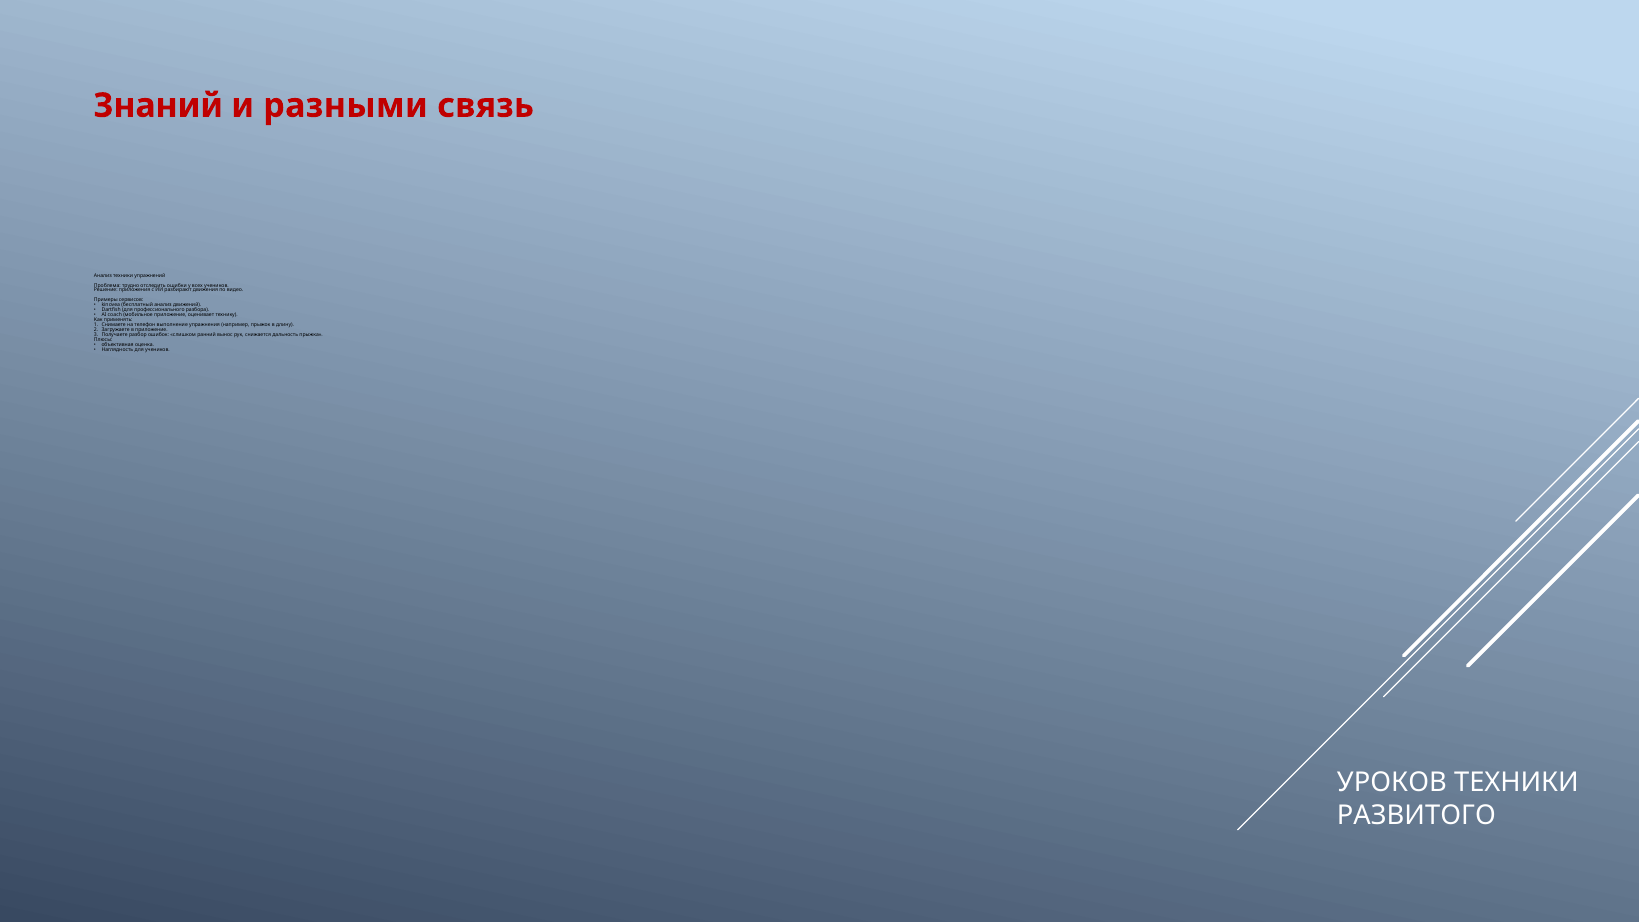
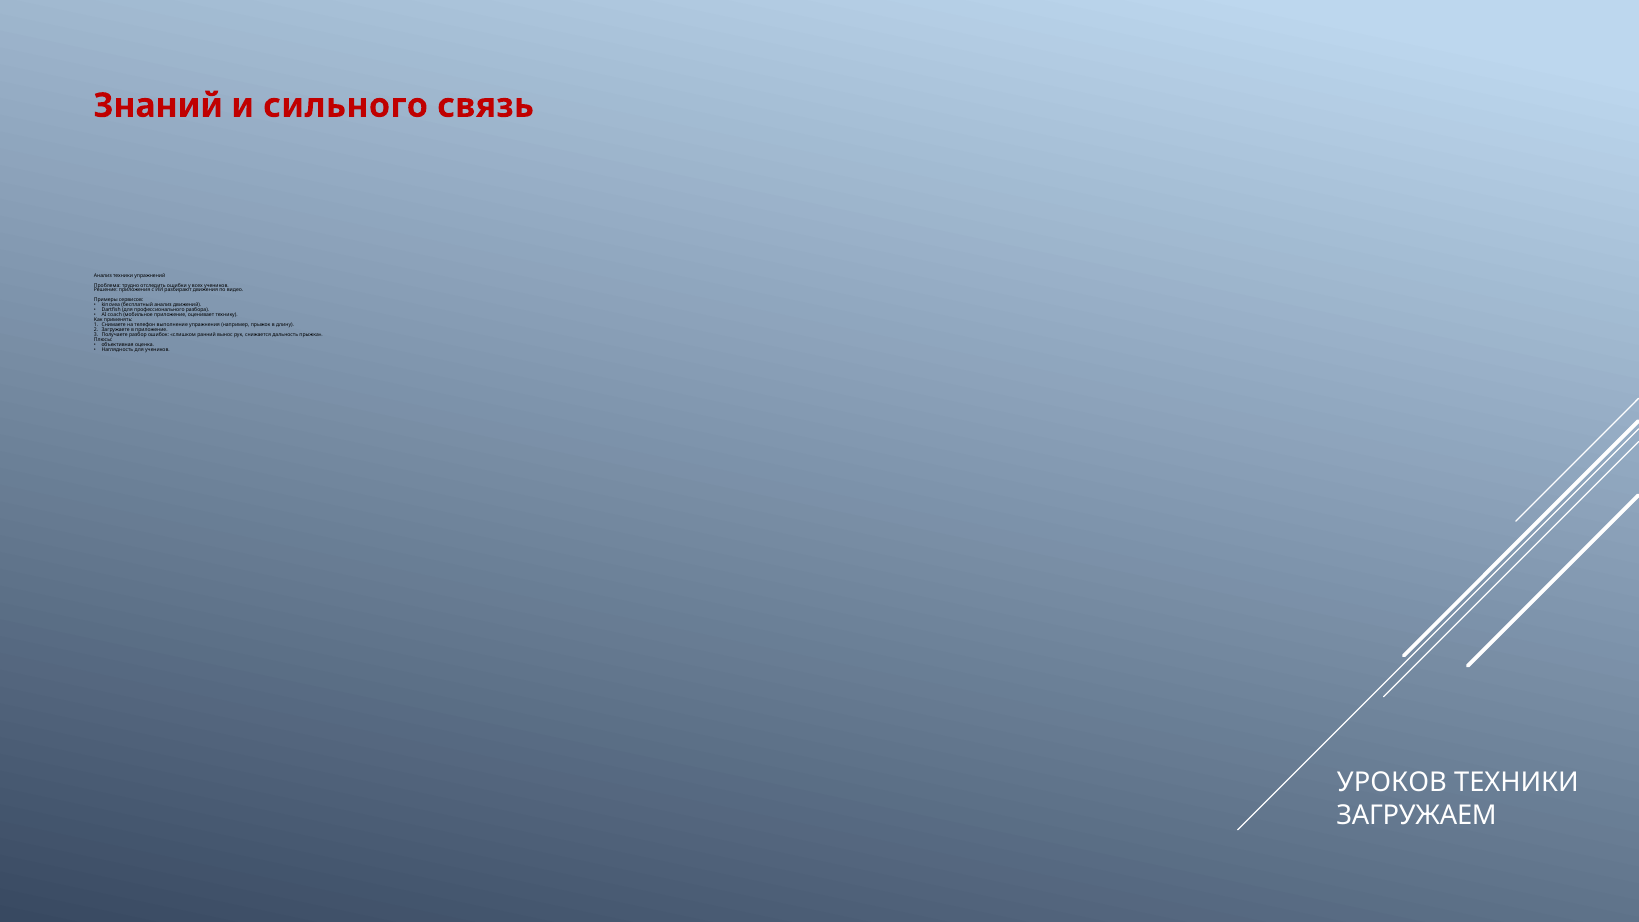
разными: разными -> сильного (346, 106)
РАЗВИТОГО: РАЗВИТОГО -> ЗАГРУЖАЕМ (1417, 816)
